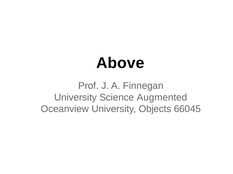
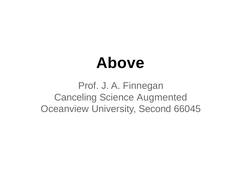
University: University -> Canceling (76, 98)
Objects: Objects -> Second (155, 109)
